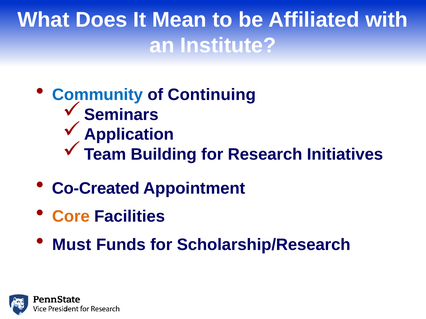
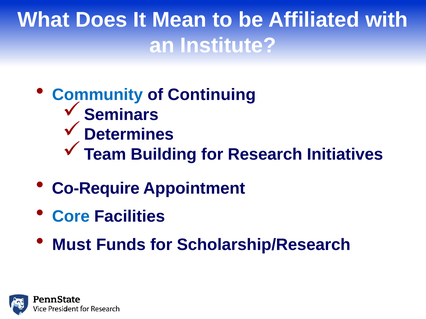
Application: Application -> Determines (129, 135)
Co-Created: Co-Created -> Co-Require (96, 189)
Core colour: orange -> blue (71, 217)
